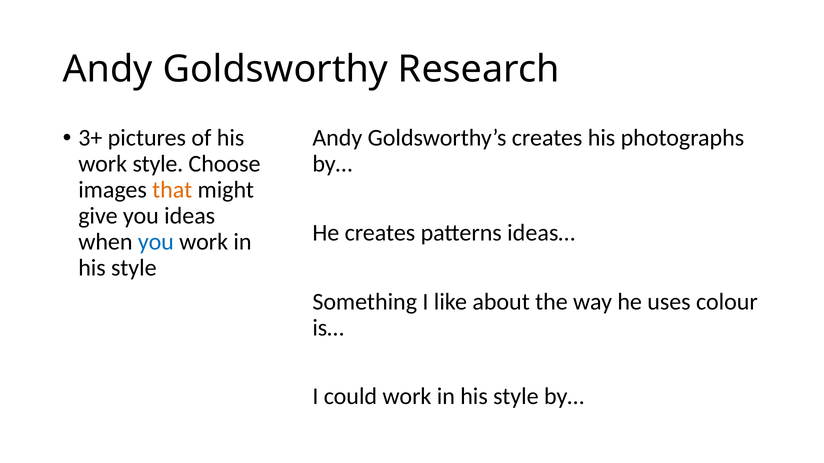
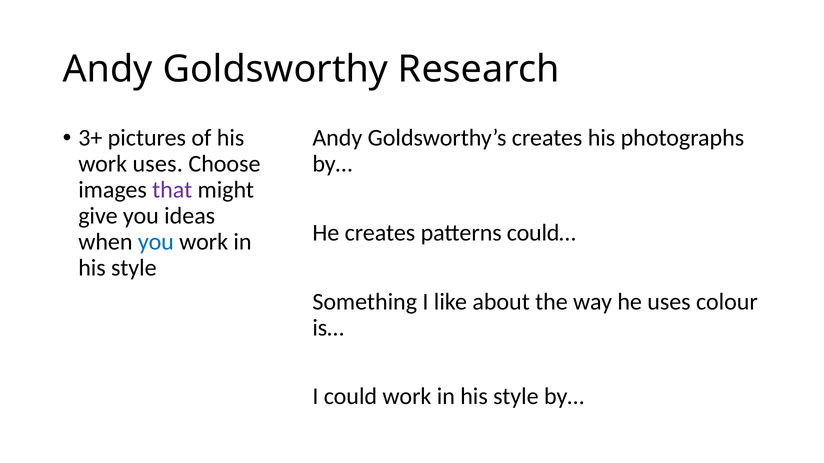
work style: style -> uses (158, 164)
that colour: orange -> purple (172, 190)
ideas…: ideas… -> could… (541, 233)
